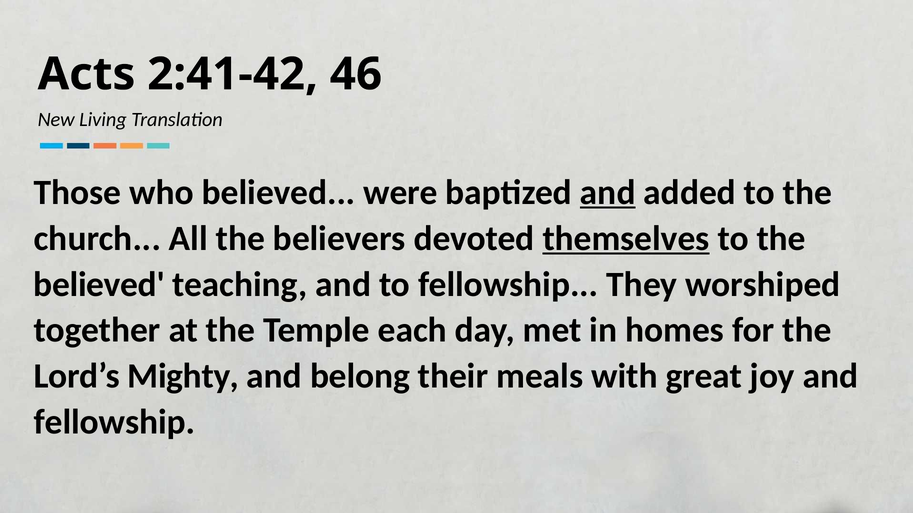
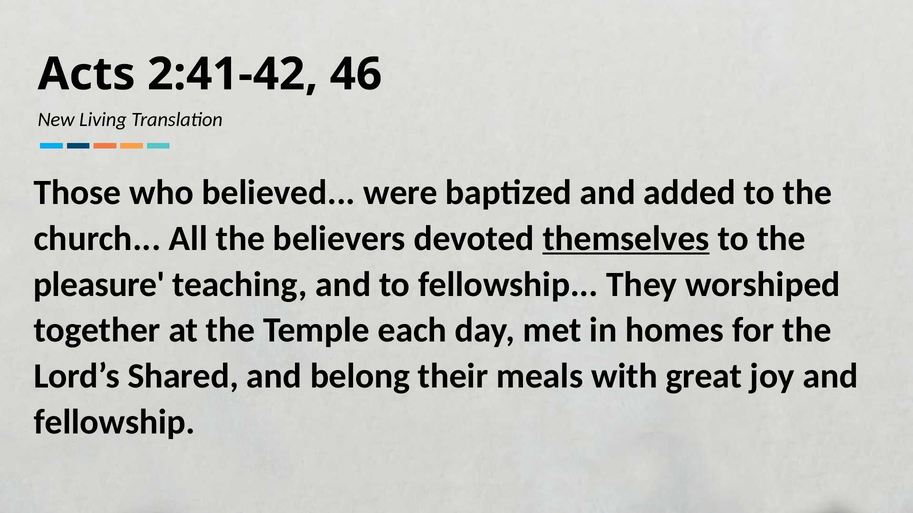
and underline: present -> none (608, 193)
believed: believed -> pleasure (99, 285)
Mighty: Mighty -> Shared (183, 377)
